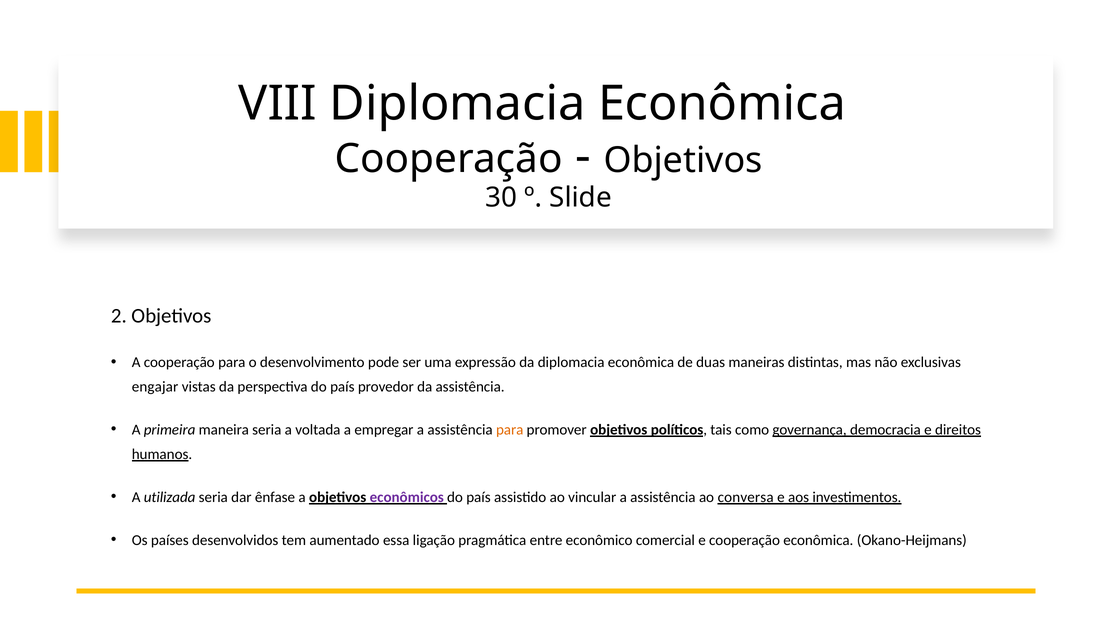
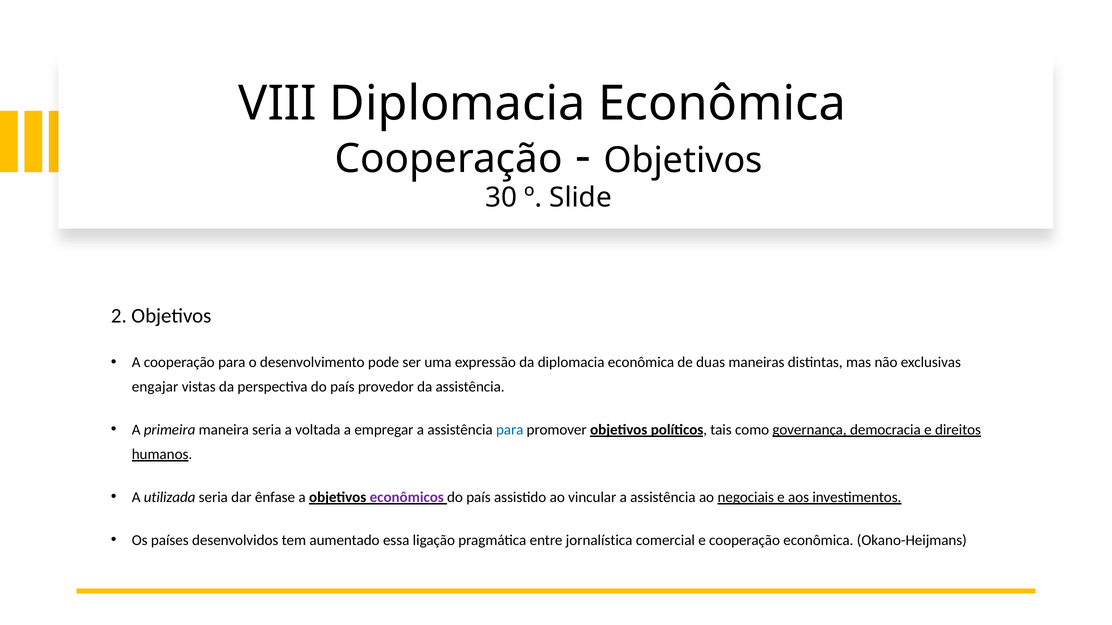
para colour: orange -> blue (510, 430)
conversa: conversa -> negociais (746, 498)
econômico: econômico -> jornalística (599, 541)
